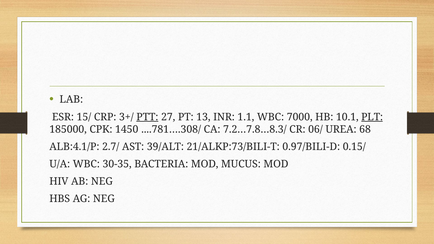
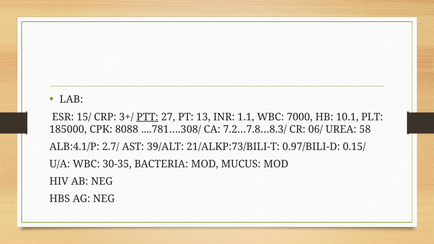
PLT underline: present -> none (372, 117)
1450: 1450 -> 8088 (127, 129)
68: 68 -> 58 (365, 129)
